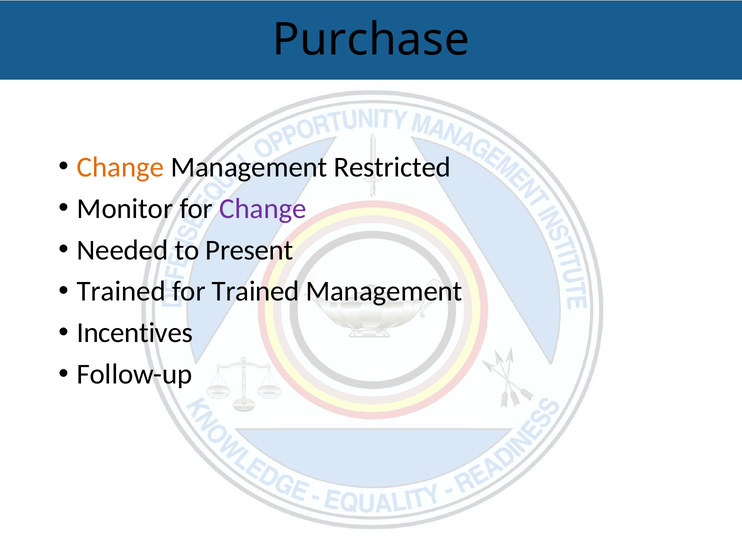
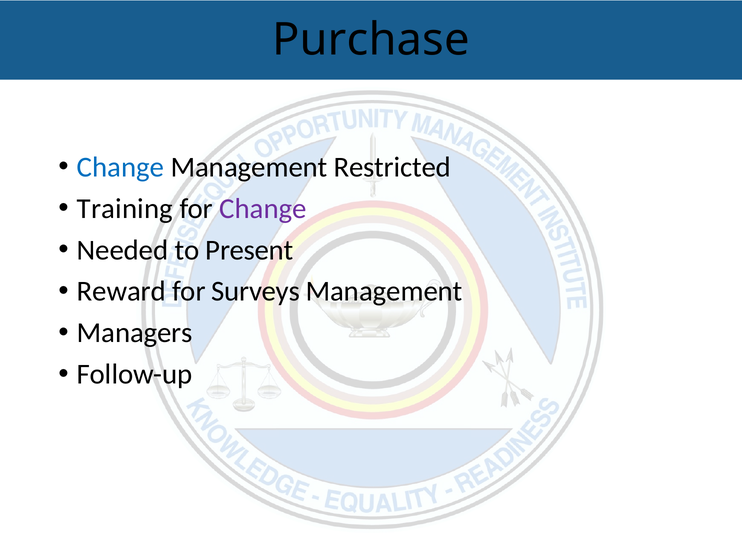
Change colour: orange -> blue (121, 167)
Monitor: Monitor -> Training (125, 209)
Trained: Trained -> Reward (121, 292)
for Trained: Trained -> Surveys (256, 292)
Incentives: Incentives -> Managers (135, 333)
